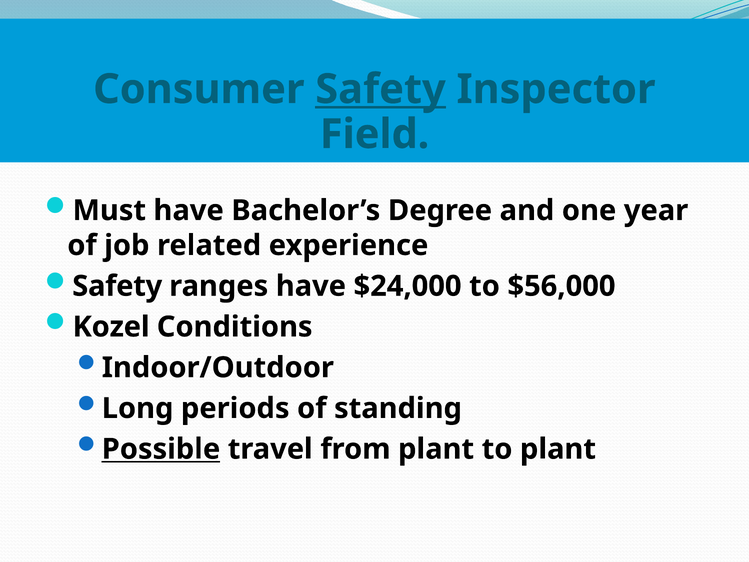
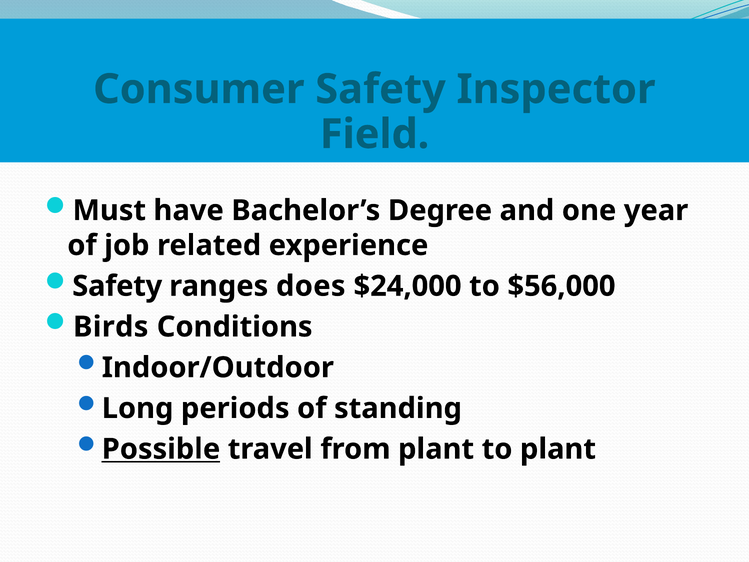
Safety underline: present -> none (380, 89)
ranges have: have -> does (311, 286)
Kozel: Kozel -> Birds (111, 327)
